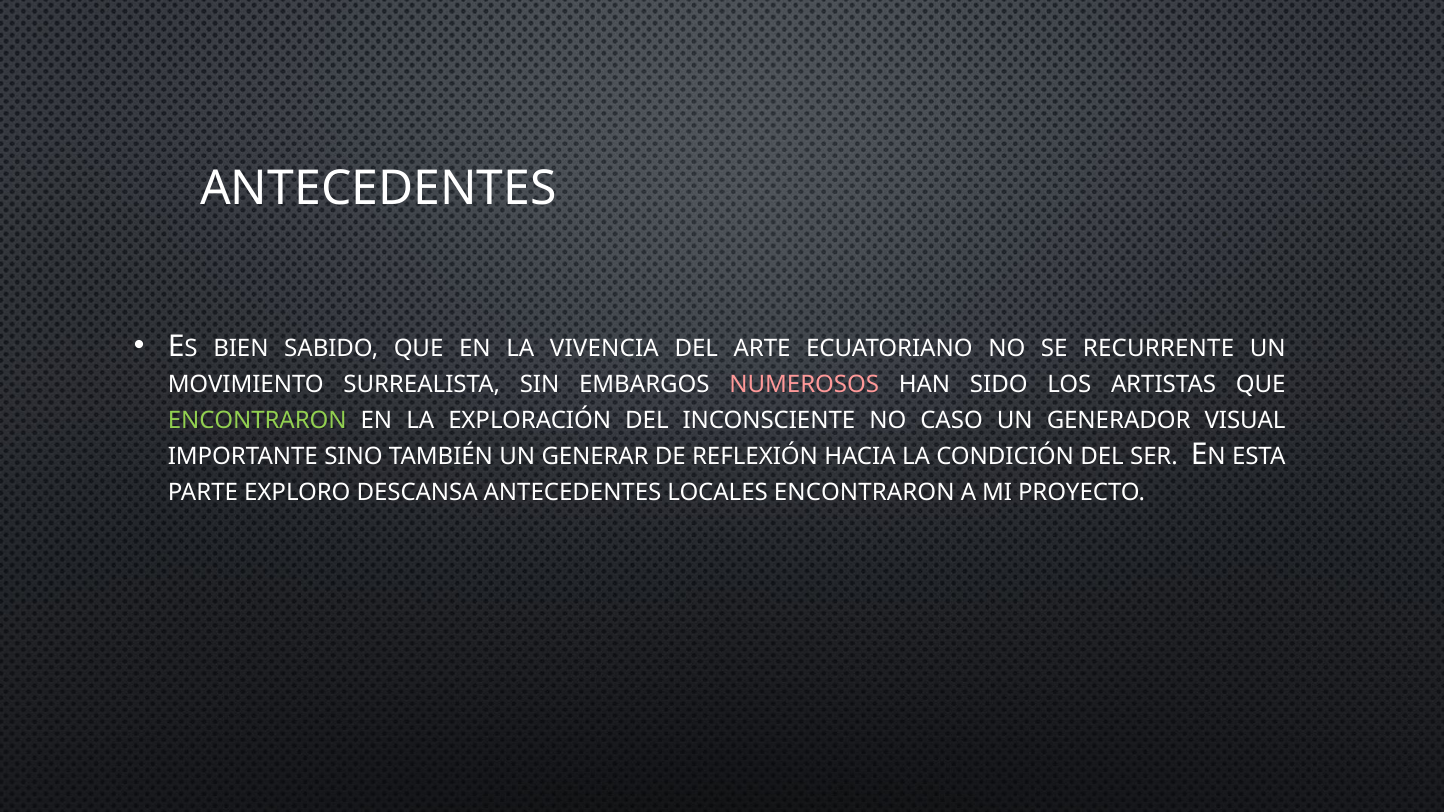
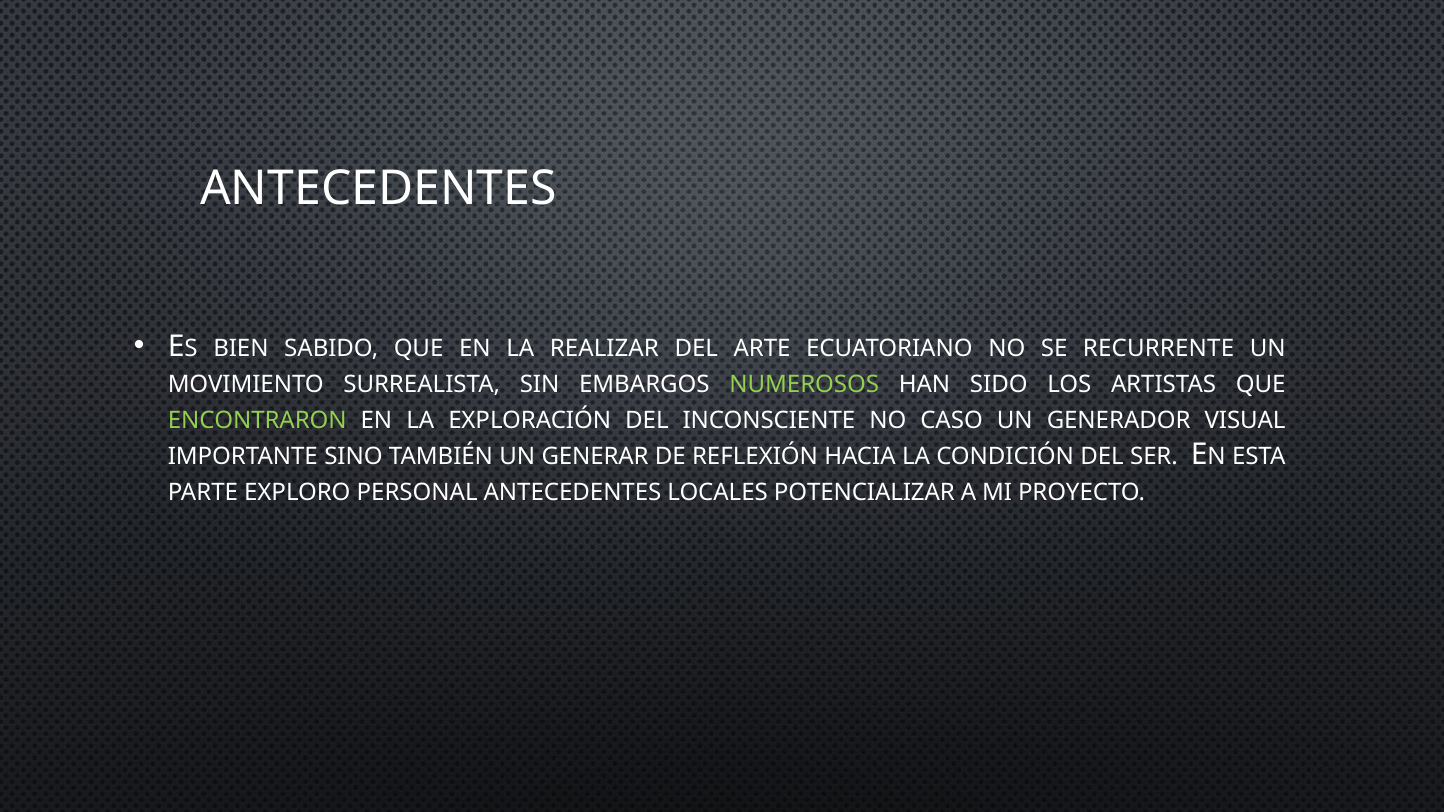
VIVENCIA: VIVENCIA -> REALIZAR (604, 348)
NUMEROSOS colour: pink -> light green (804, 385)
DESCANSA: DESCANSA -> PERSONAL (417, 493)
LOCALES ENCONTRARON: ENCONTRARON -> POTENCIALIZAR (864, 493)
